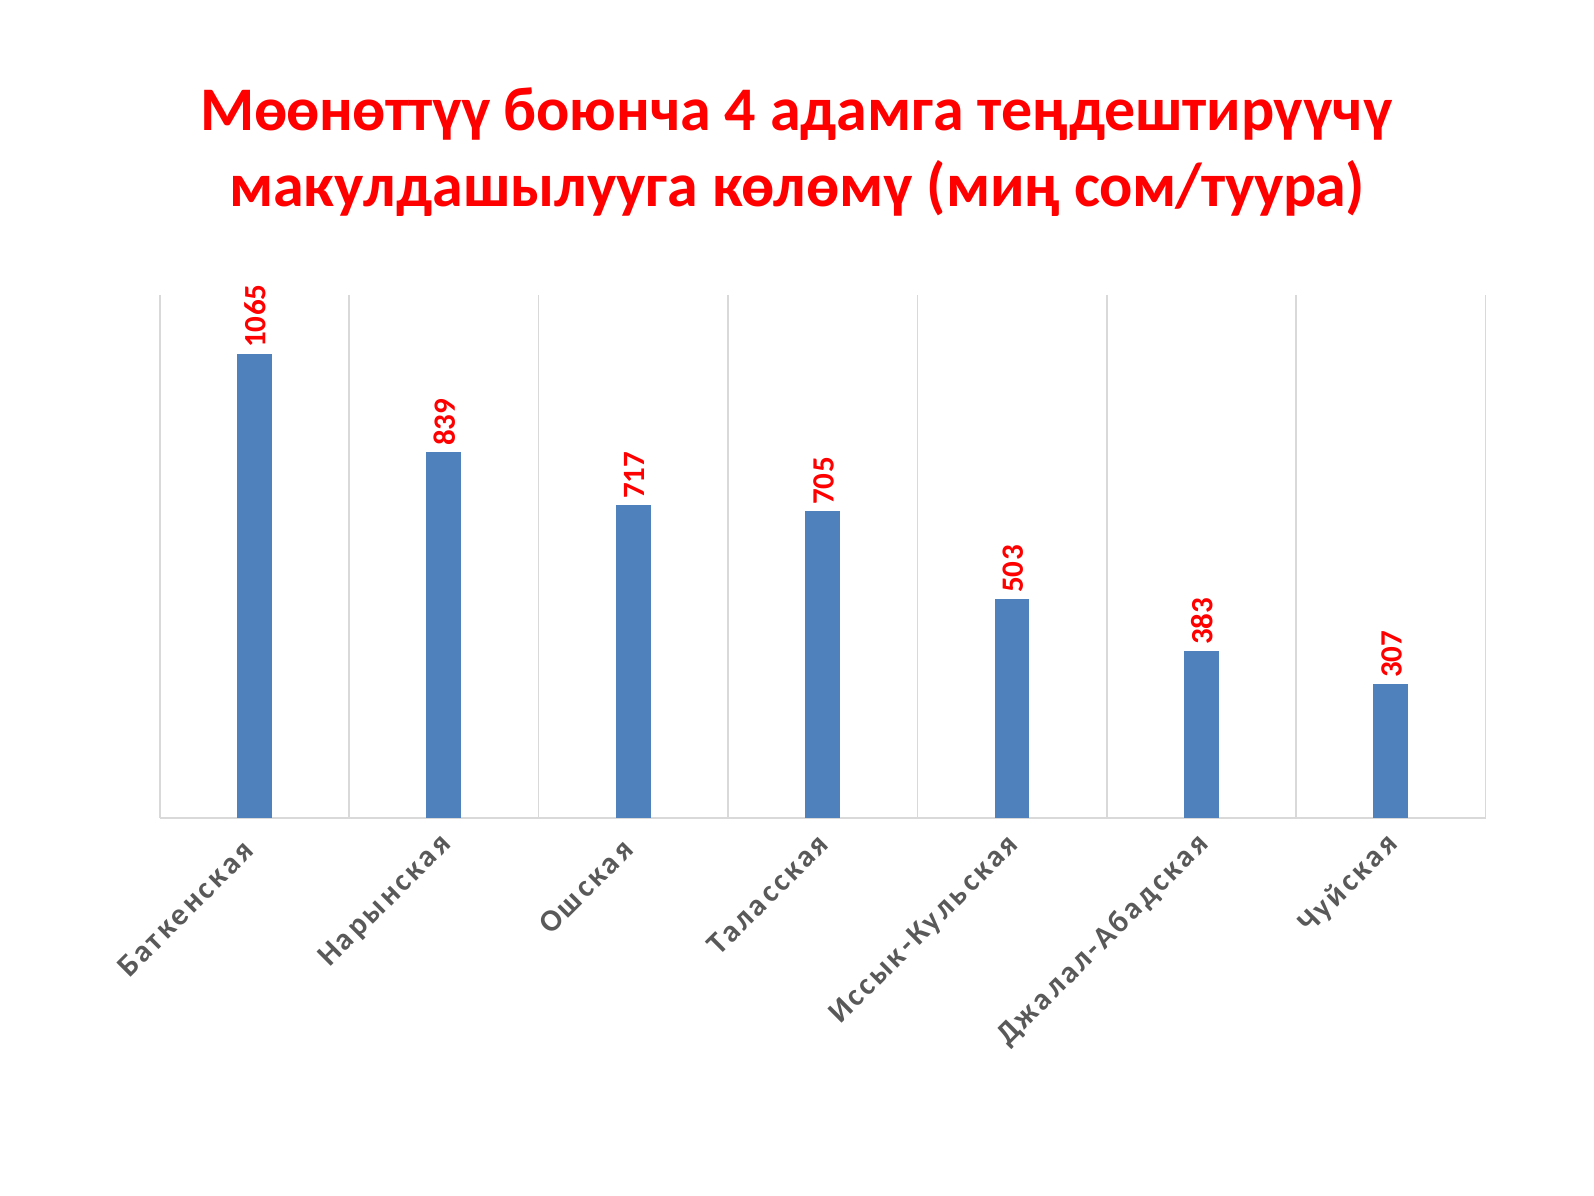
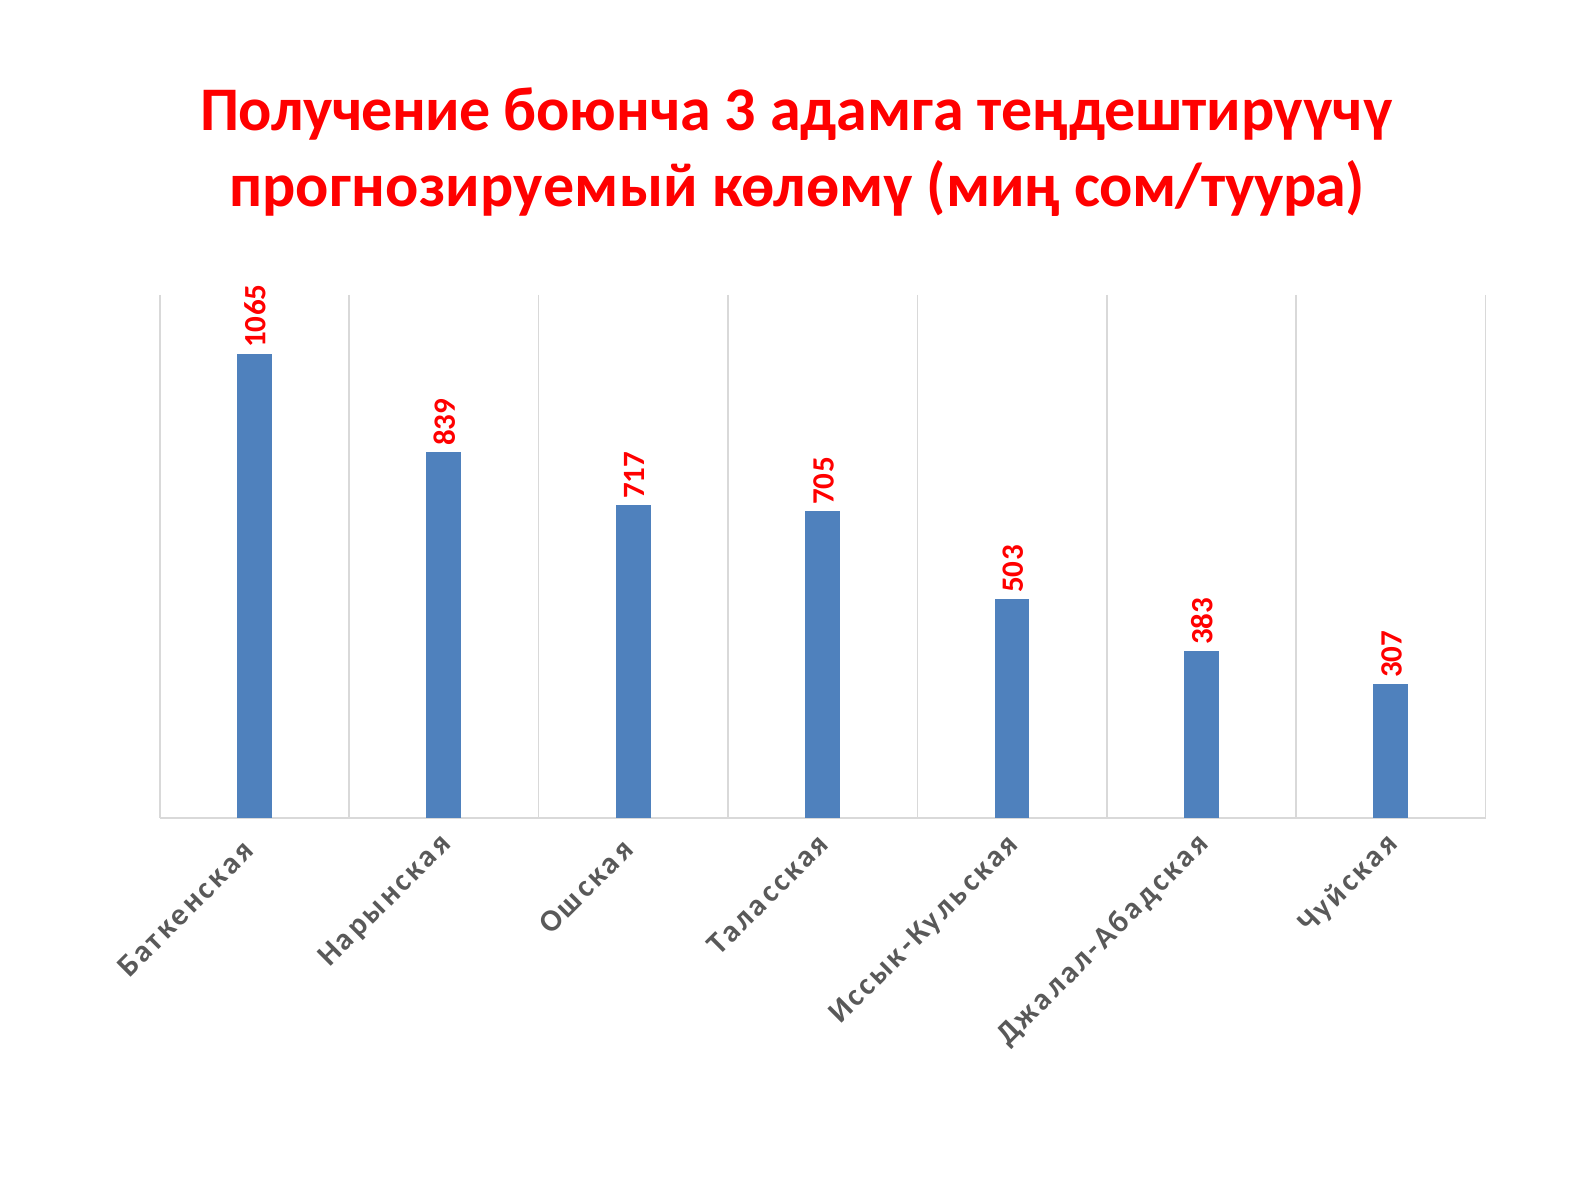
Мөөнөттүү: Мөөнөттүү -> Получение (346, 110)
боюнча 4: 4 -> 3 (741, 110)
макулдашылууга: макулдашылууга -> прогнозируемый (464, 186)
